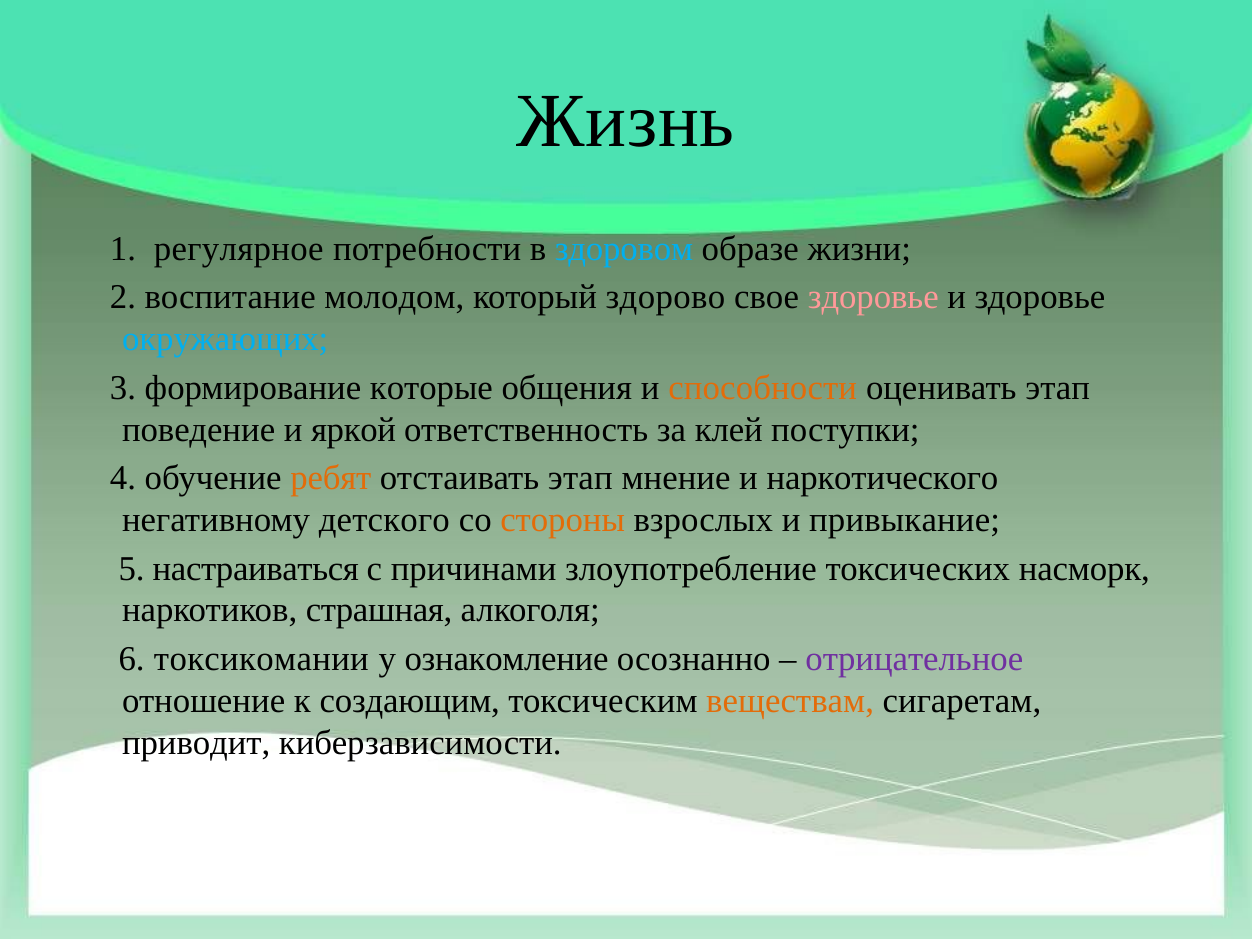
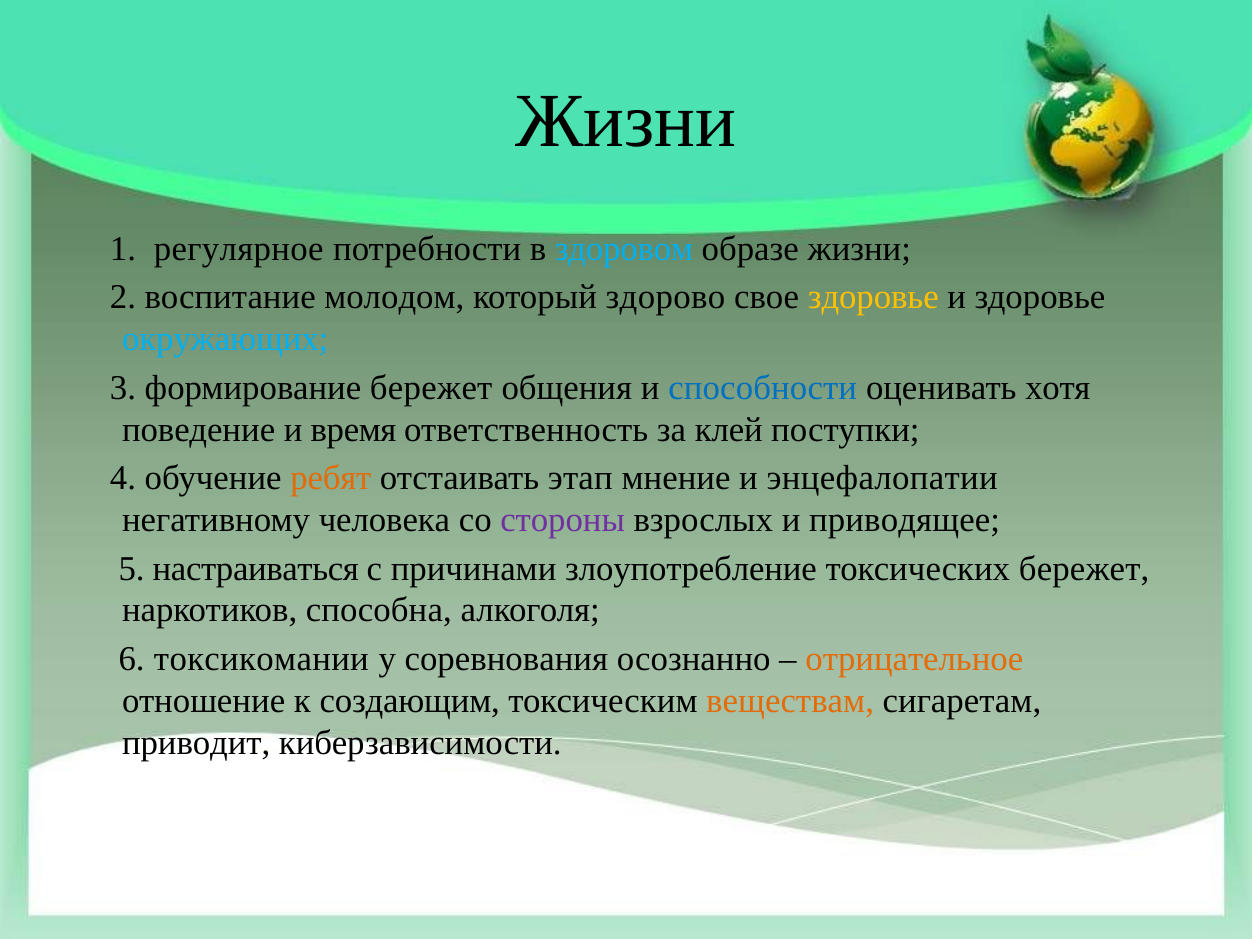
Жизнь: Жизнь -> Жизни (626, 121)
здоровье colour: pink -> yellow (873, 297)
формирование которые: которые -> бережет (431, 388)
способности colour: orange -> blue (763, 388)
оценивать этап: этап -> хотя (1058, 388)
яркой: яркой -> время (354, 430)
наркотического: наркотического -> энцефалопатии (882, 478)
детского: детского -> человека (384, 520)
стороны colour: orange -> purple (563, 520)
привыкание: привыкание -> приводящее (905, 520)
токсических насморк: насморк -> бережет (1084, 569)
страшная: страшная -> способна (379, 610)
ознакомление: ознакомление -> соревнования (506, 659)
отрицательное colour: purple -> orange (914, 659)
